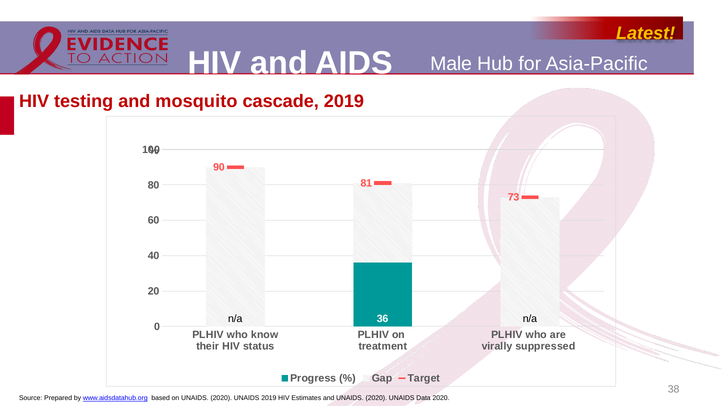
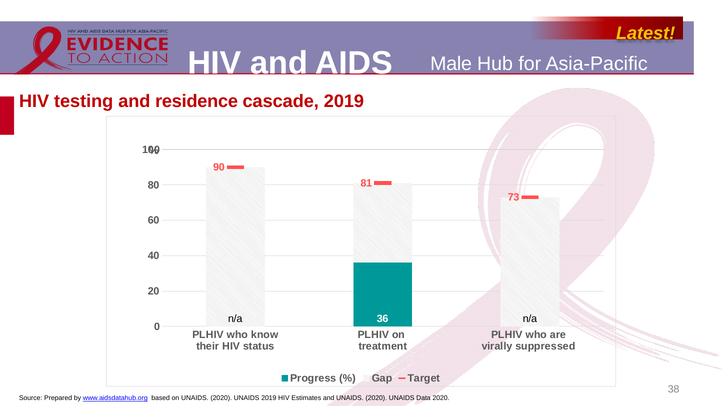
mosquito: mosquito -> residence (197, 102)
